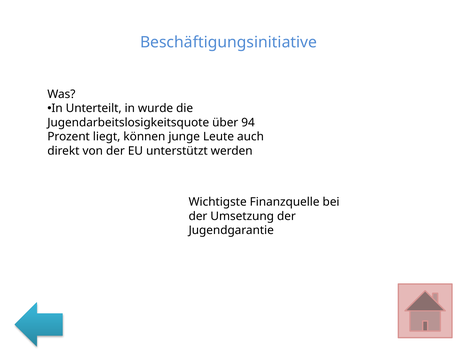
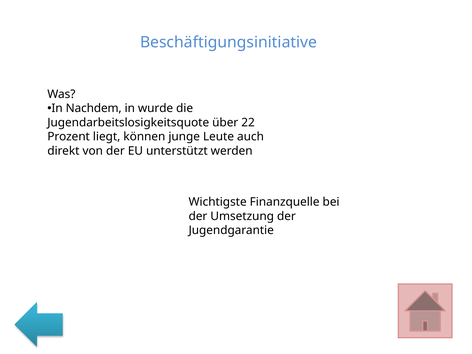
Unterteilt: Unterteilt -> Nachdem (94, 108)
94: 94 -> 22 (248, 123)
